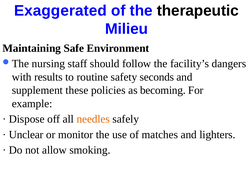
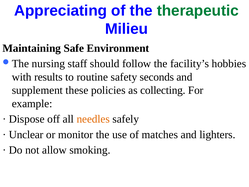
Exaggerated: Exaggerated -> Appreciating (61, 11)
therapeutic colour: black -> green (198, 11)
dangers: dangers -> hobbies (229, 64)
becoming: becoming -> collecting (163, 90)
